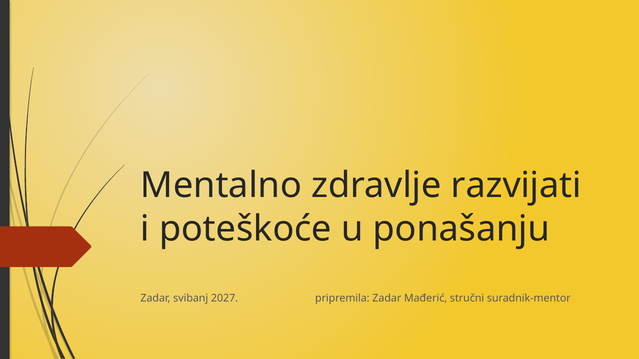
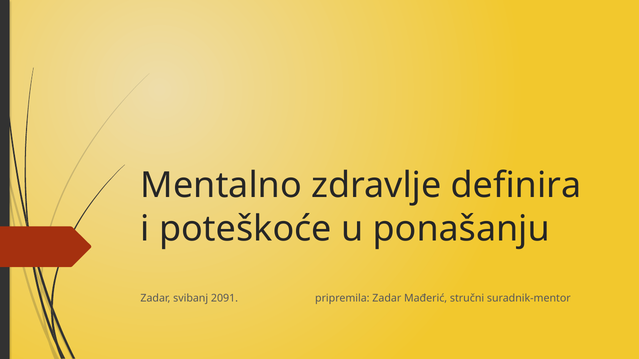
razvijati: razvijati -> definira (516, 186)
2027: 2027 -> 2091 (225, 299)
